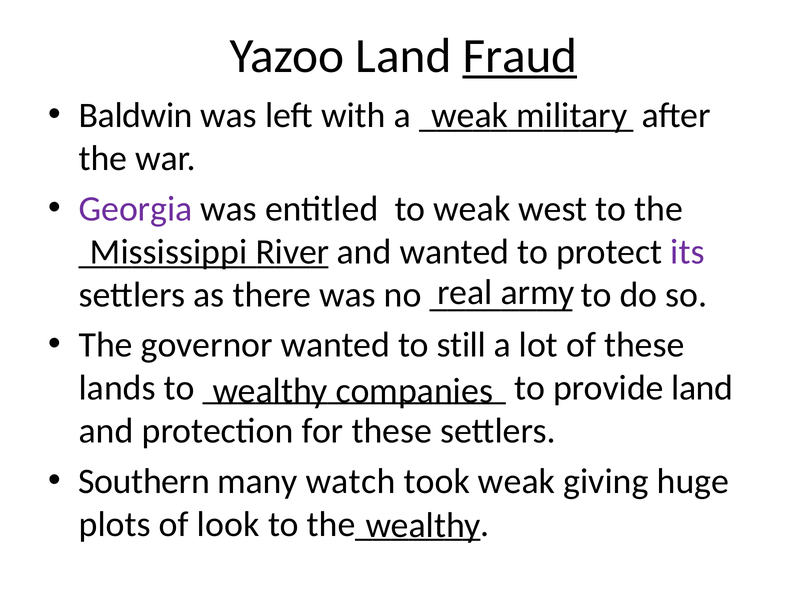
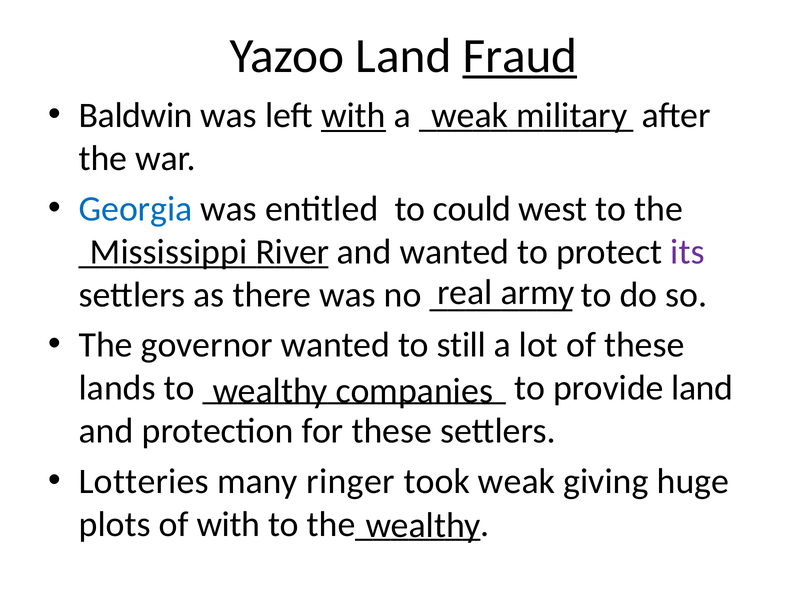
with underline: none -> present (353, 116)
Georgia colour: purple -> blue (136, 209)
to weak: weak -> could (472, 209)
Southern: Southern -> Lotteries (144, 481)
watch: watch -> ringer (351, 481)
of look: look -> with (229, 525)
